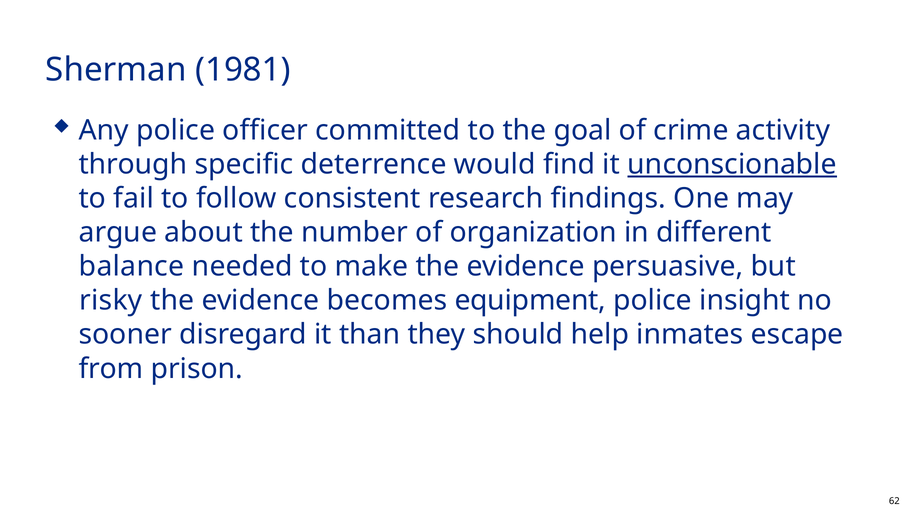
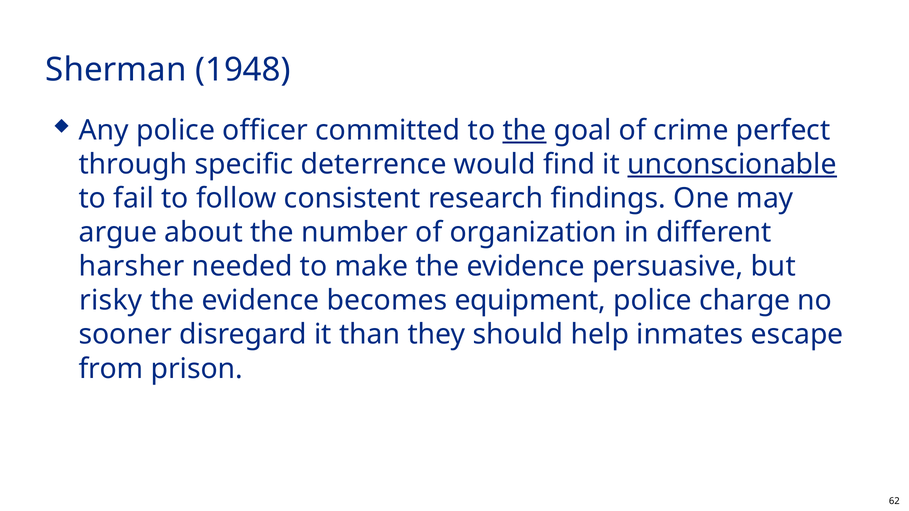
1981: 1981 -> 1948 (243, 70)
the underline: none -> present (524, 130)
activity: activity -> perfect (783, 130)
balance: balance -> harsher (132, 267)
insight: insight -> charge (745, 301)
